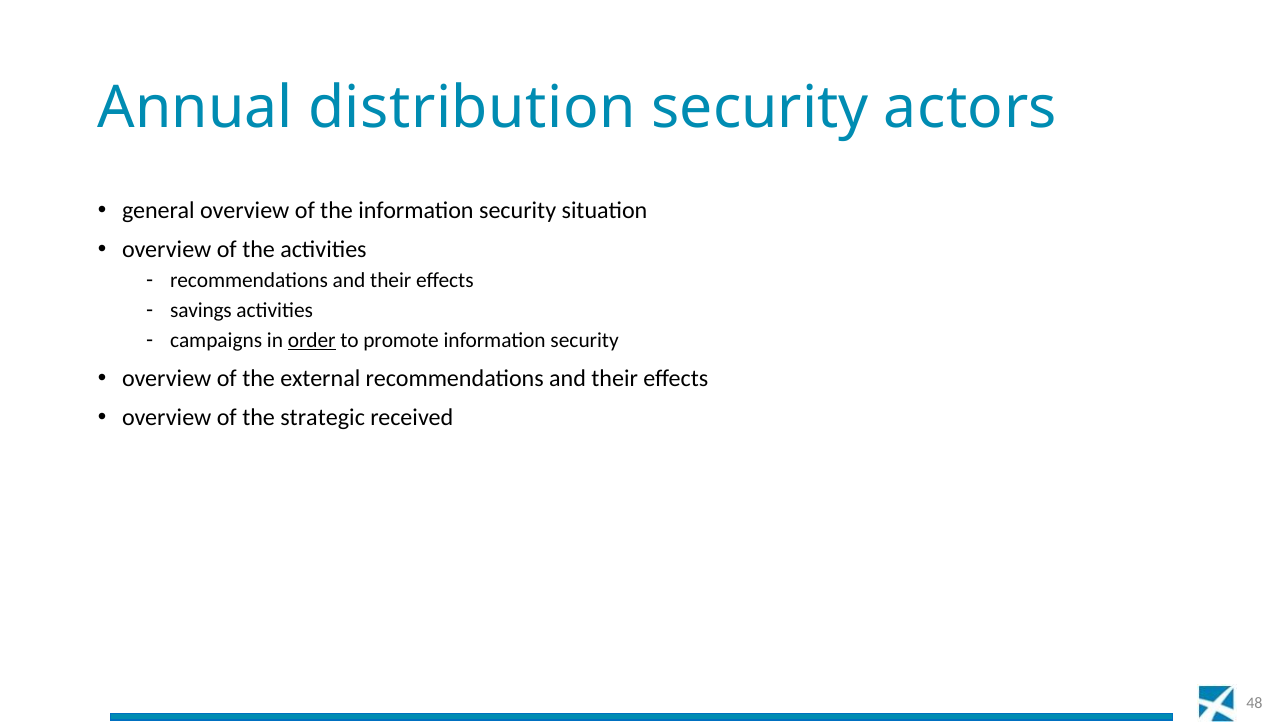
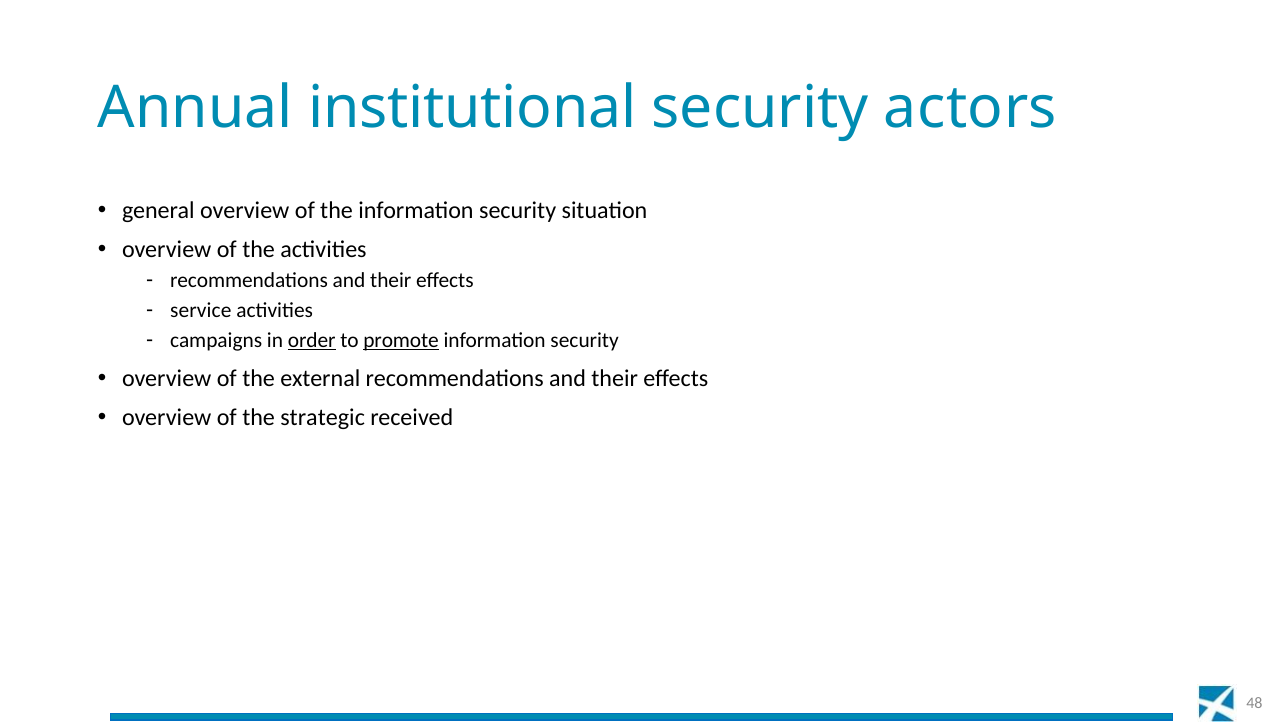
distribution: distribution -> institutional (472, 108)
savings: savings -> service (201, 311)
promote underline: none -> present (401, 340)
